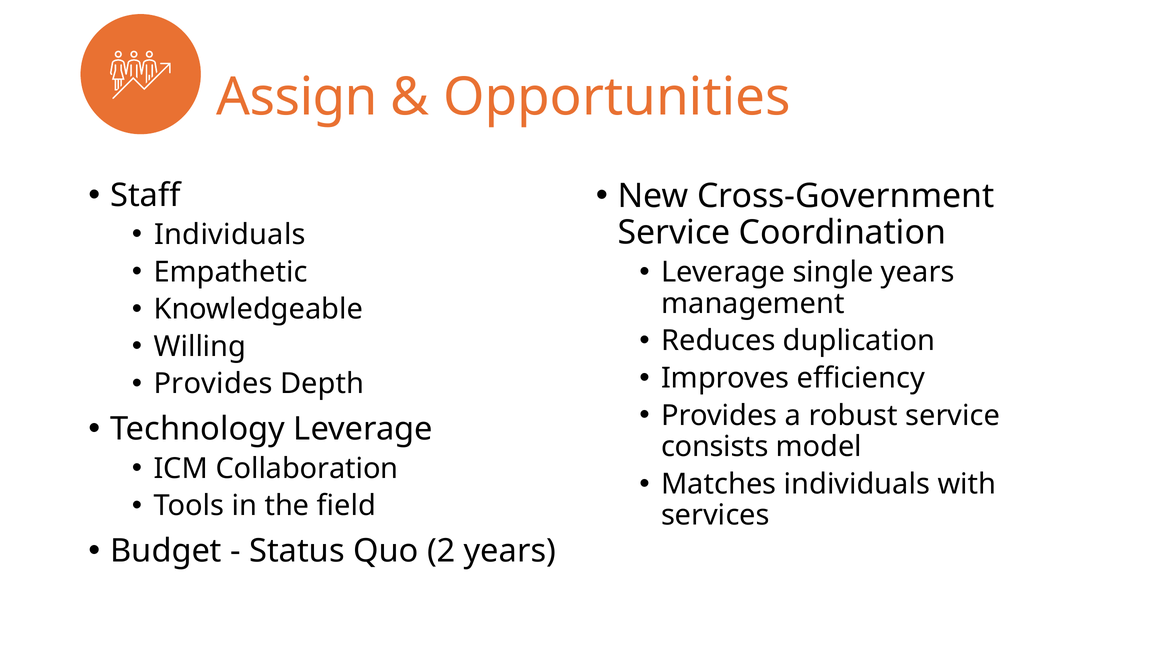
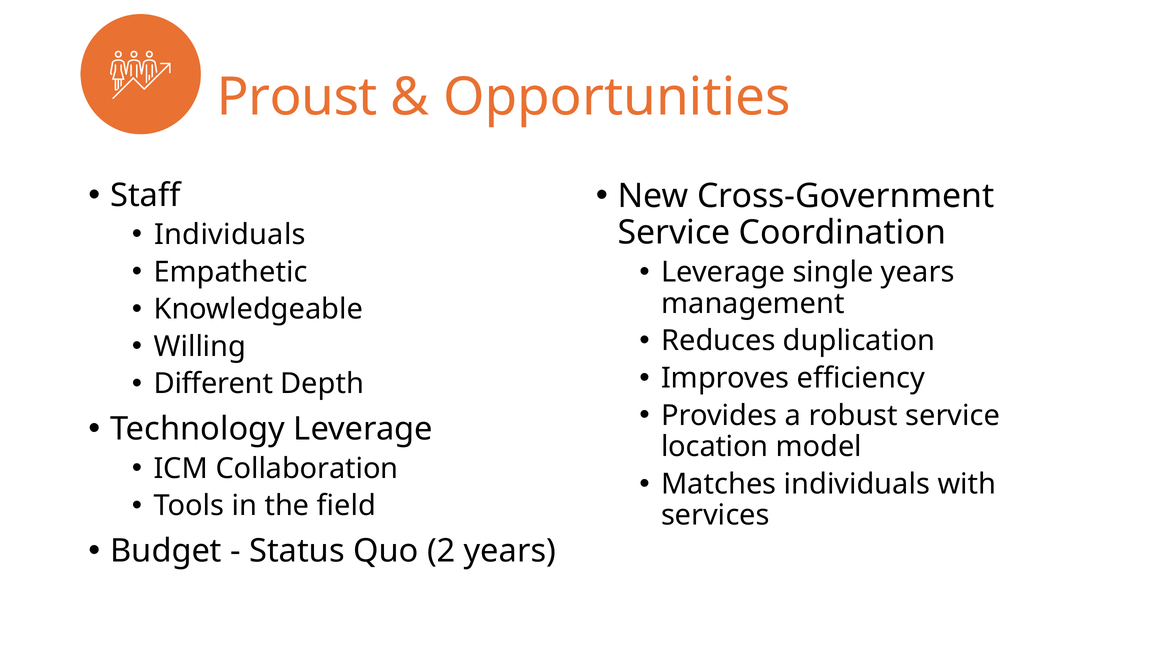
Assign: Assign -> Proust (297, 97)
Provides: Provides -> Different (213, 384)
consists: consists -> location (715, 447)
